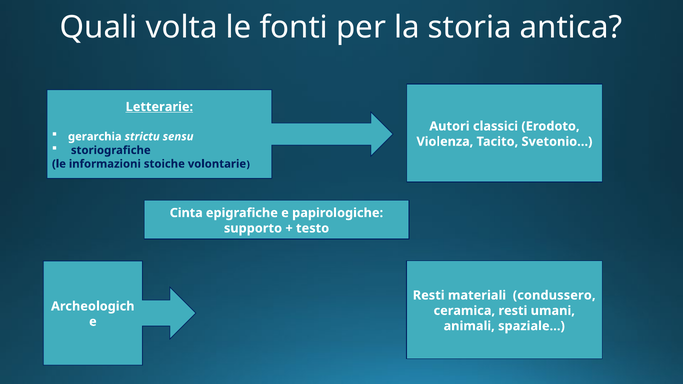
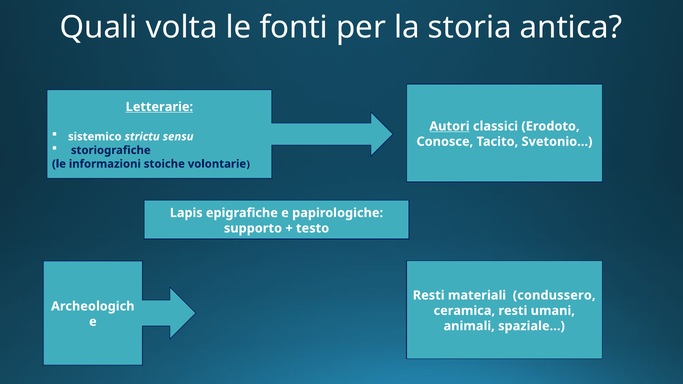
Autori underline: none -> present (449, 126)
gerarchia: gerarchia -> sistemico (95, 137)
Violenza: Violenza -> Conosce (445, 142)
Cinta: Cinta -> Lapis (186, 213)
